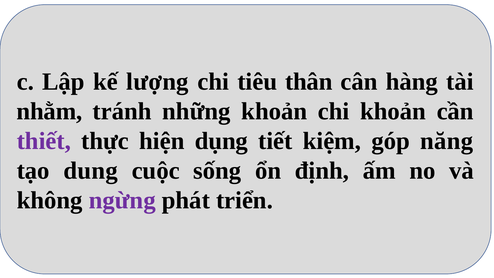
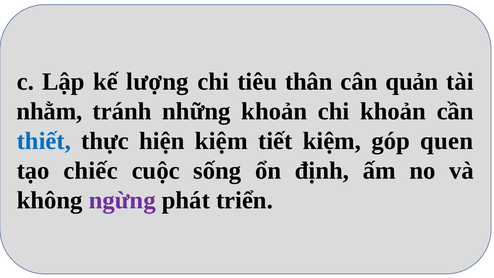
hàng: hàng -> quản (412, 82)
thiết colour: purple -> blue (44, 141)
hiện dụng: dụng -> kiệm (221, 141)
năng: năng -> quen (447, 141)
dung: dung -> chiếc (91, 171)
